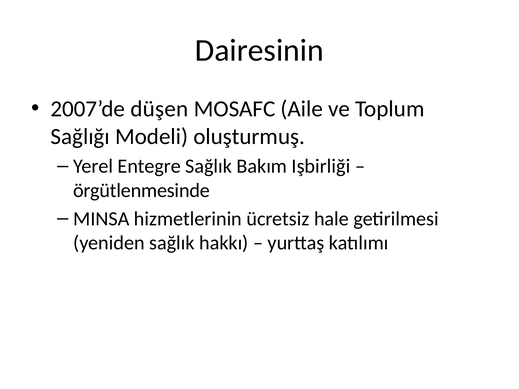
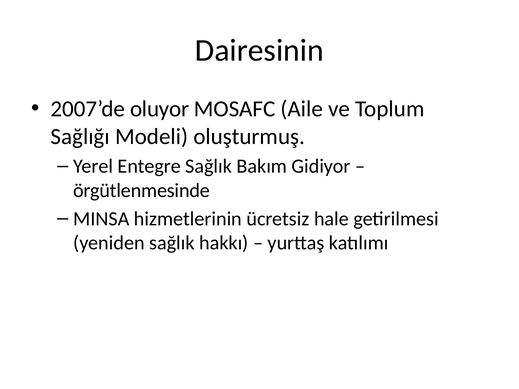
düşen: düşen -> oluyor (160, 109)
Işbirliği: Işbirliği -> Gidiyor (321, 166)
